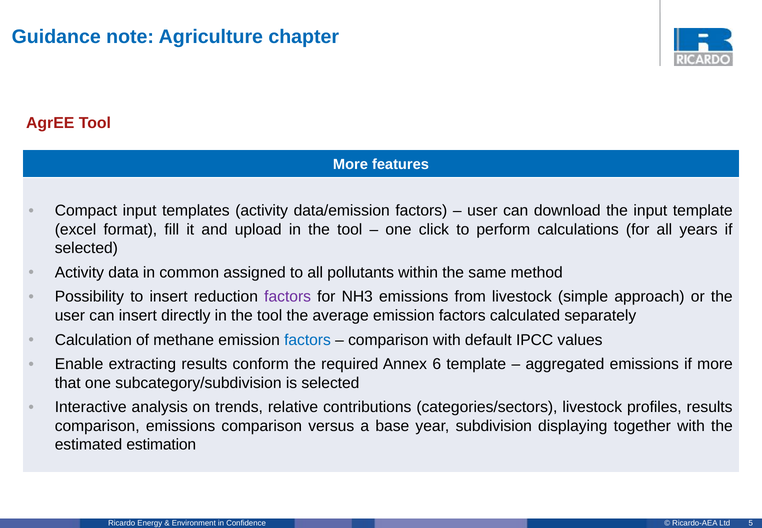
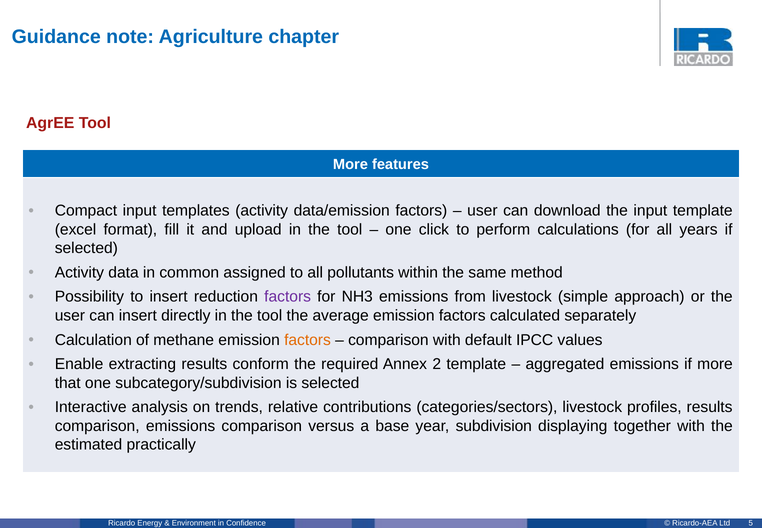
factors colour: blue -> orange (308, 340)
6: 6 -> 2 (437, 364)
estimation: estimation -> practically (161, 444)
